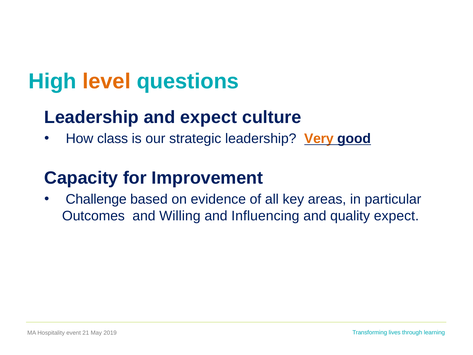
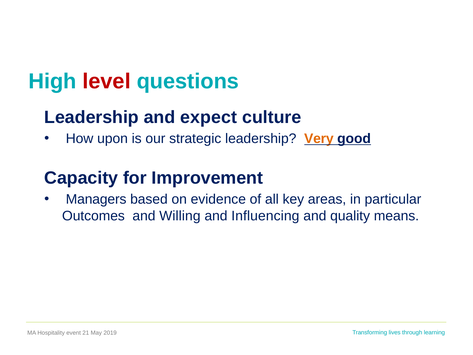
level colour: orange -> red (107, 81)
class: class -> upon (113, 139)
Challenge: Challenge -> Managers (96, 199)
quality expect: expect -> means (396, 216)
